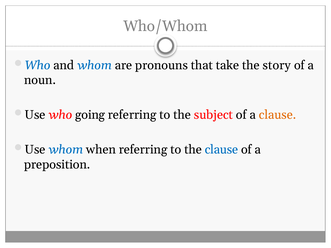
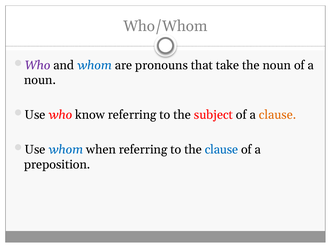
Who colour: blue -> purple (38, 65)
the story: story -> noun (277, 65)
going: going -> know (90, 115)
